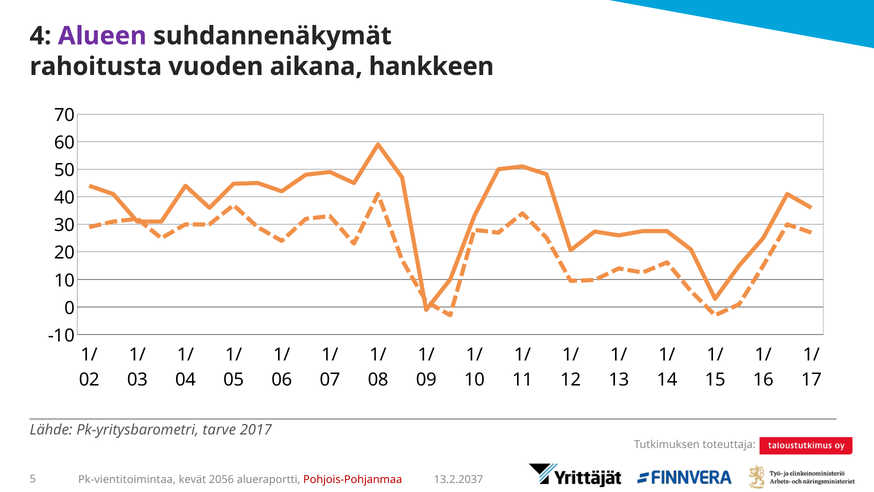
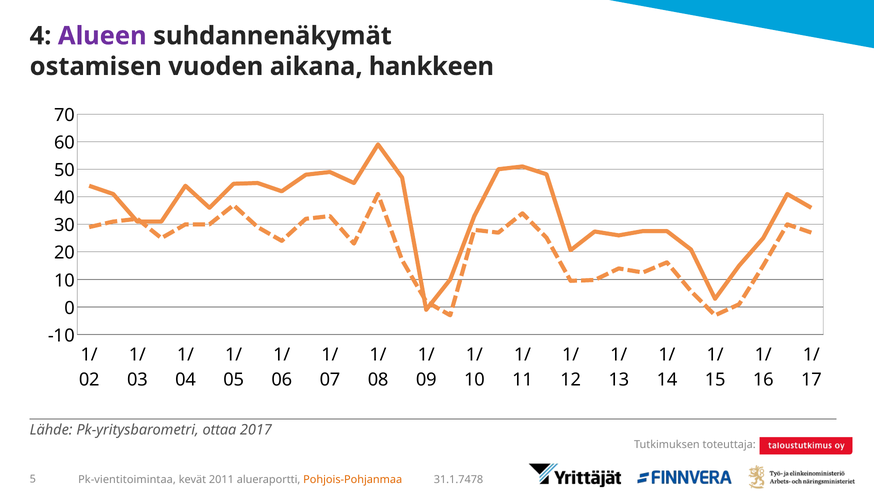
rahoitusta: rahoitusta -> ostamisen (96, 66)
tarve: tarve -> ottaa (219, 430)
13.2.2037: 13.2.2037 -> 31.1.7478 (459, 479)
2056: 2056 -> 2011 (221, 479)
Pohjois-Pohjanmaa colour: red -> orange (353, 479)
